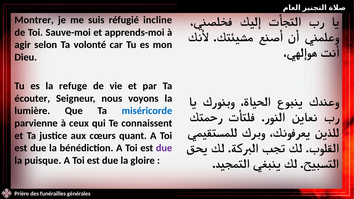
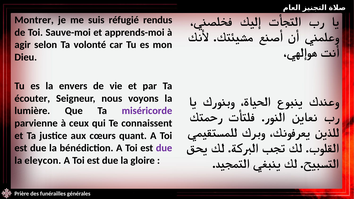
incline: incline -> rendus (158, 20)
refuge: refuge -> envers (73, 86)
miséricorde colour: blue -> purple (147, 111)
puisque: puisque -> eleycon (43, 161)
